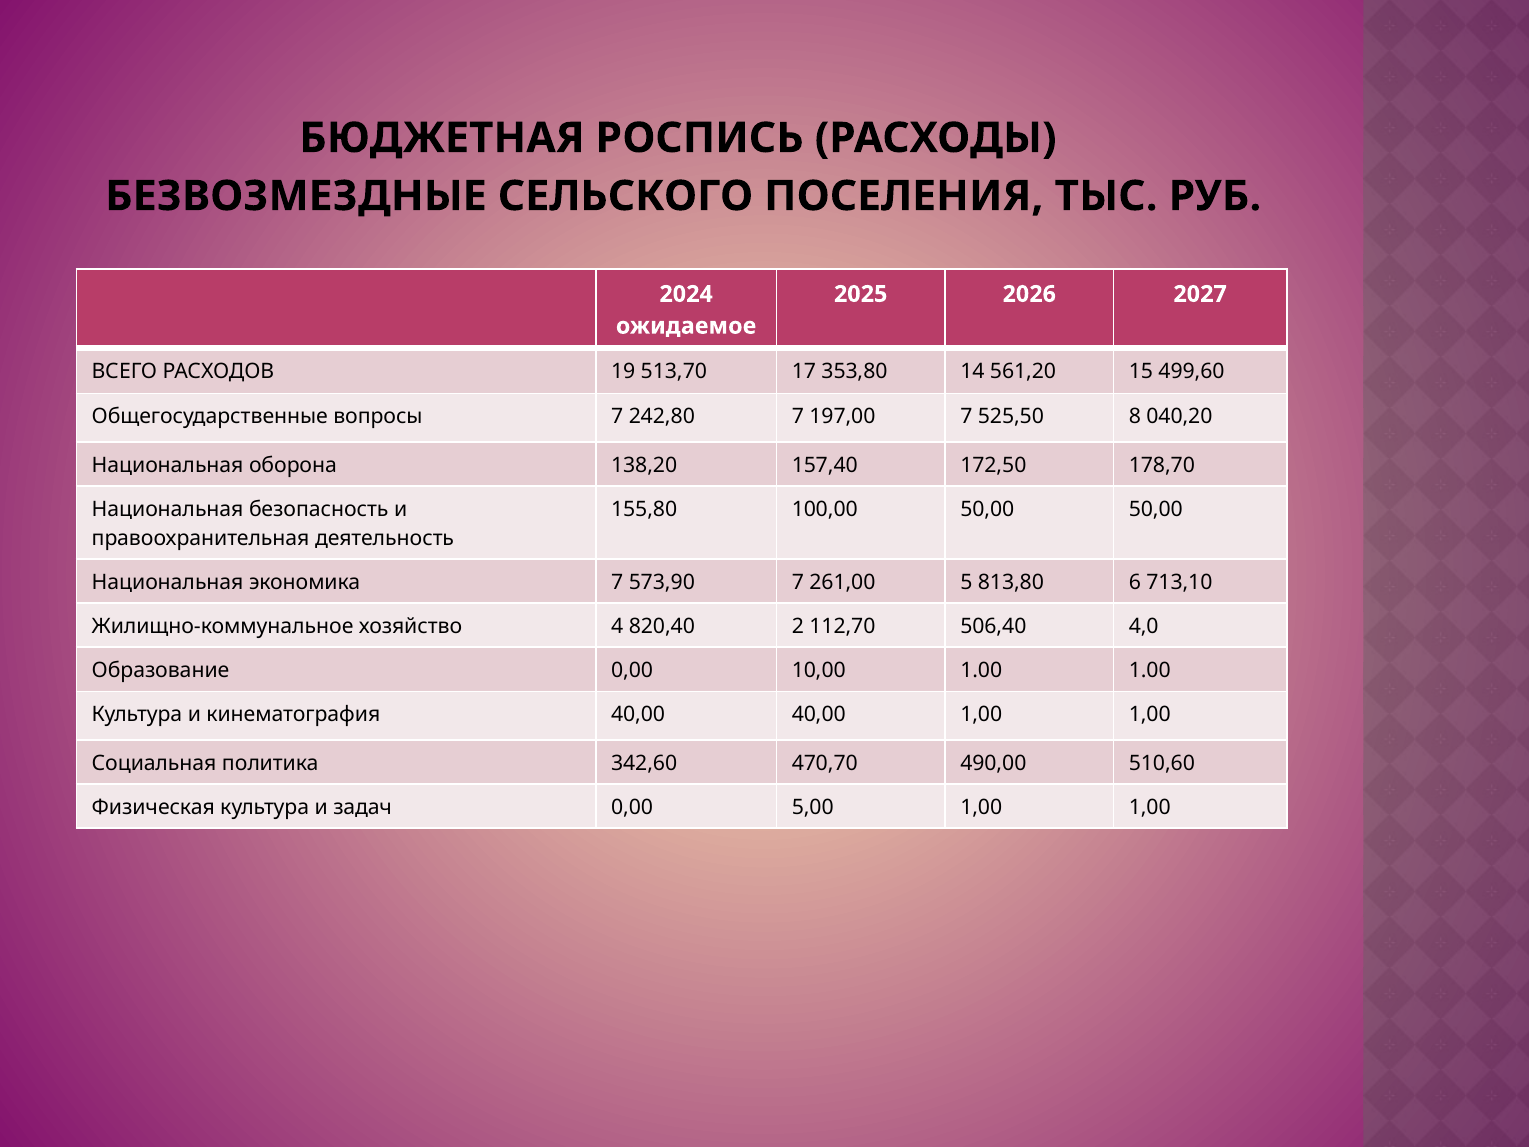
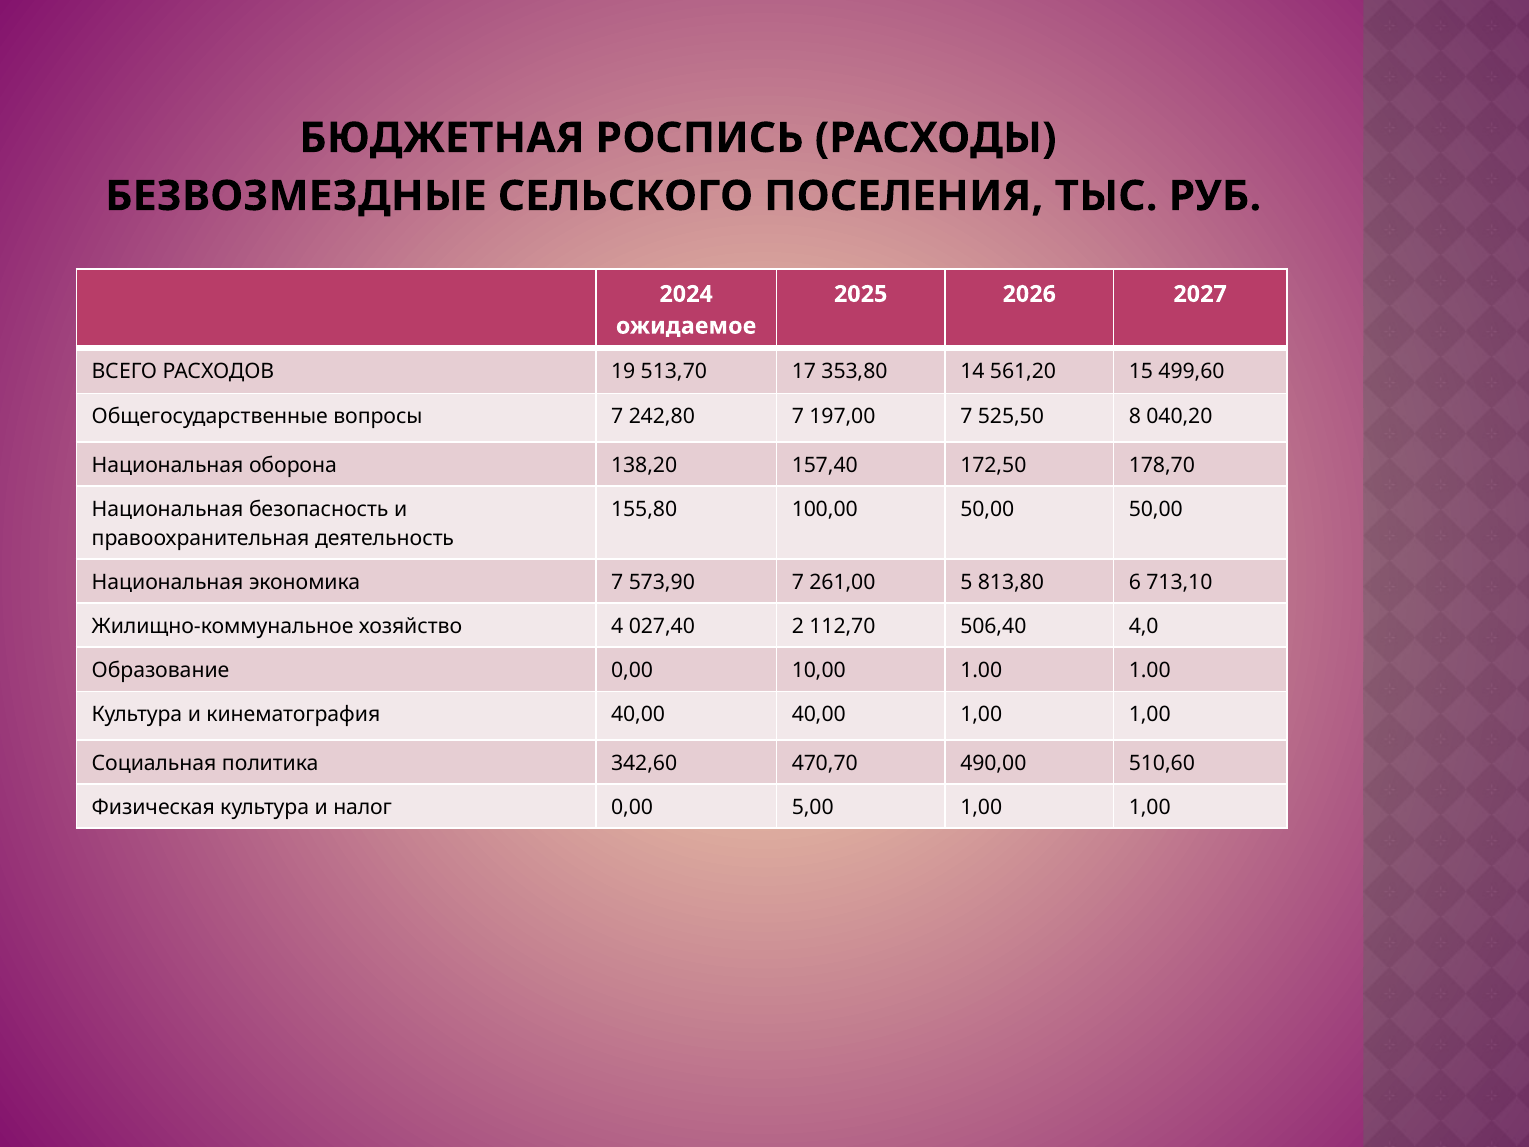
820,40: 820,40 -> 027,40 (662, 626)
задач: задач -> налог (363, 807)
